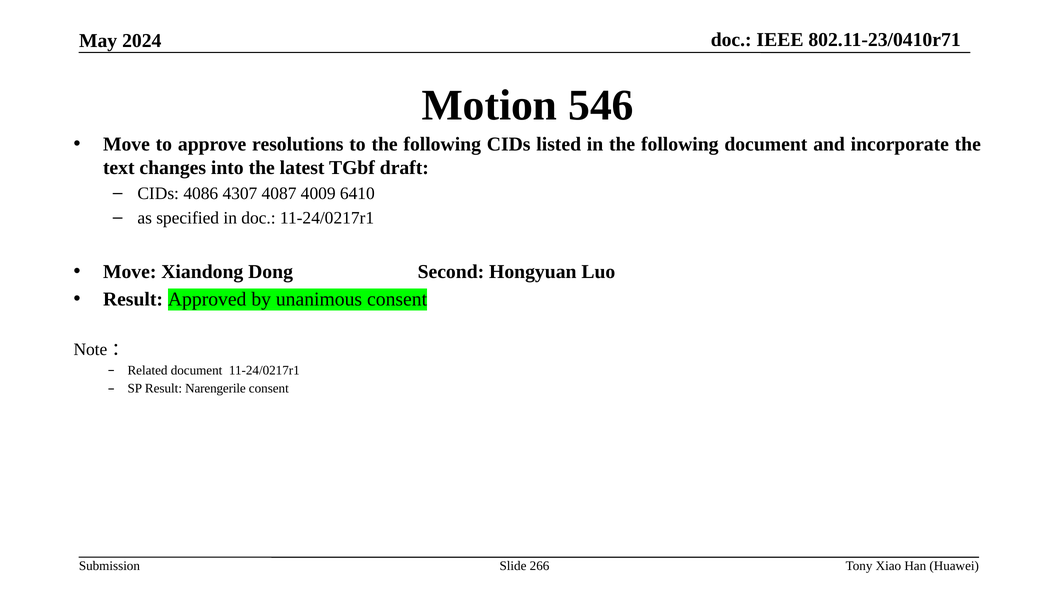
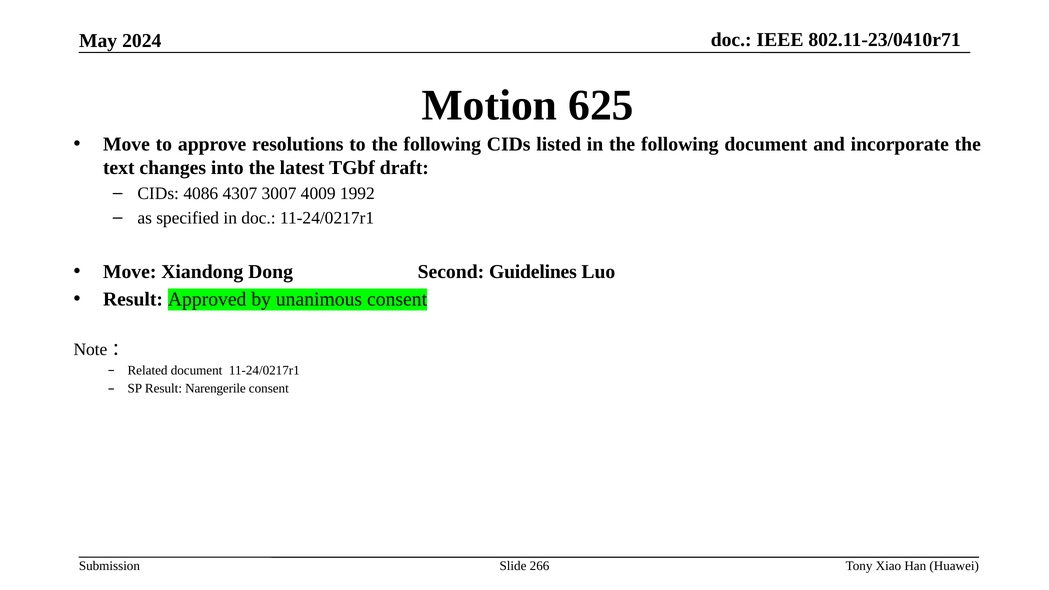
546: 546 -> 625 (601, 105)
4087: 4087 -> 3007 (279, 194)
6410: 6410 -> 1992 (357, 194)
Hongyuan: Hongyuan -> Guidelines (533, 272)
